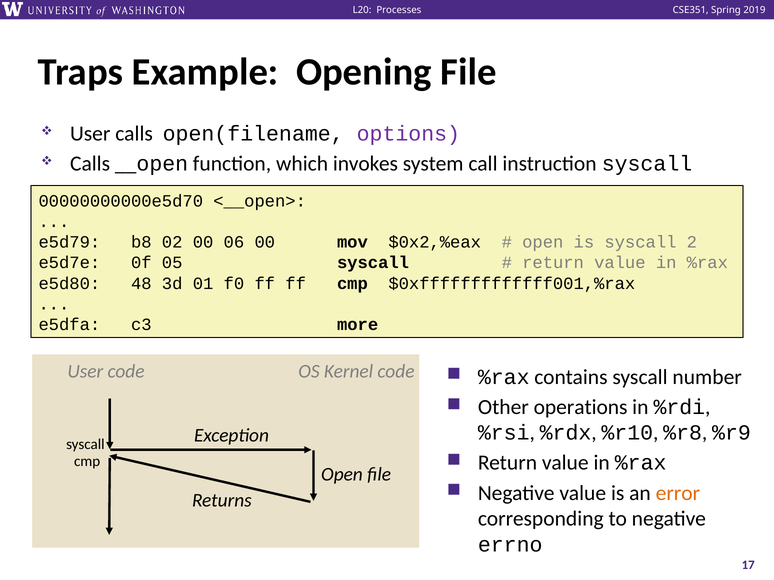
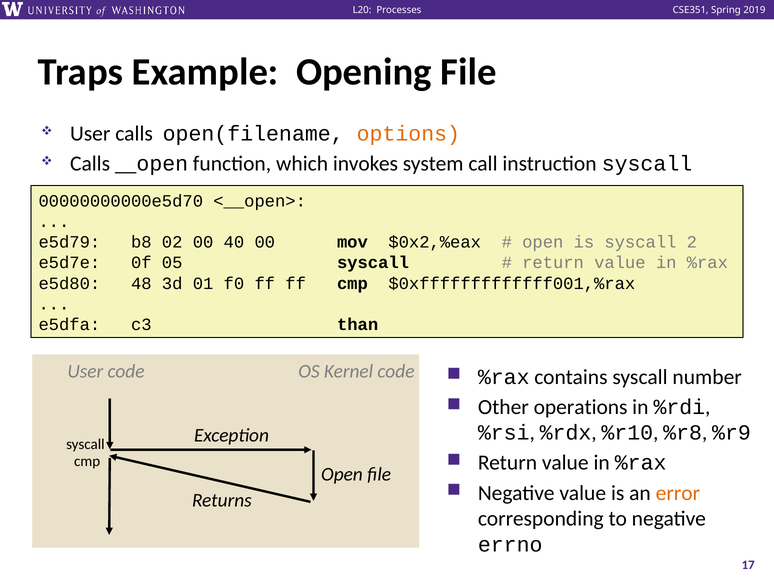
options colour: purple -> orange (408, 134)
06: 06 -> 40 (234, 242)
more: more -> than (358, 325)
